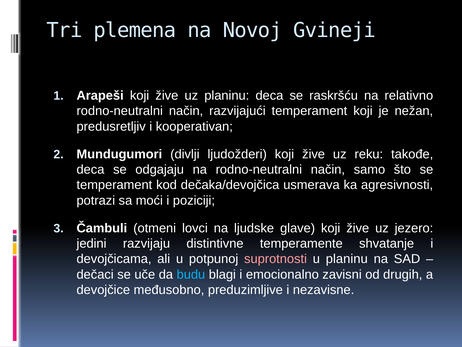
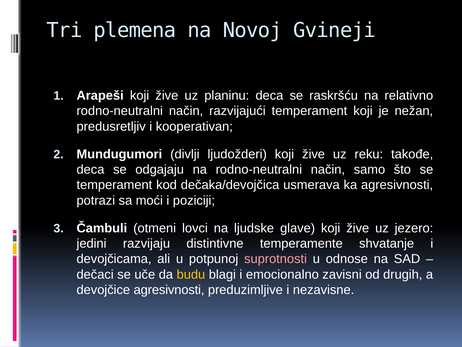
u planinu: planinu -> odnose (347, 259)
budu colour: light blue -> yellow (191, 274)
devojčice međusobno: međusobno -> agresivnosti (169, 289)
